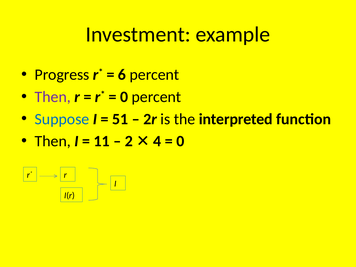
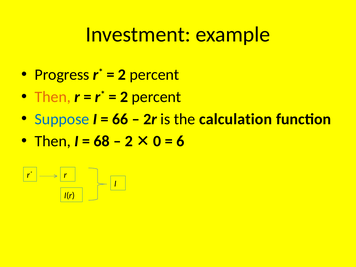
6: 6 -> 2 (122, 75)
Then colour: purple -> orange (53, 97)
0: 0 -> 2 (124, 97)
51: 51 -> 66 (120, 119)
interpreted: interpreted -> calculation (236, 119)
11: 11 -> 68 (102, 141)
4: 4 -> 0 (157, 141)
0: 0 -> 6 (180, 141)
